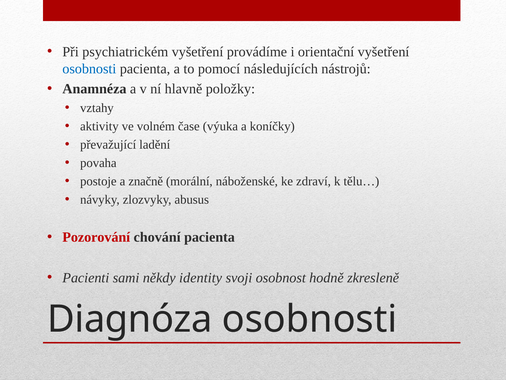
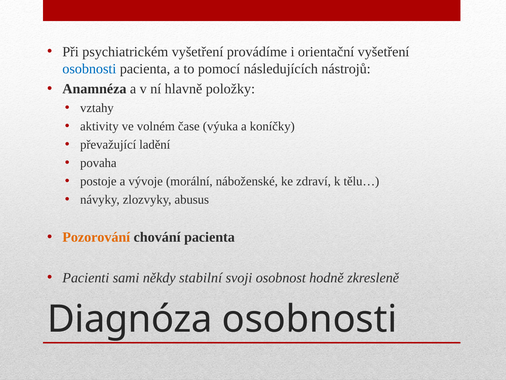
značně: značně -> vývoje (146, 181)
Pozorování colour: red -> orange (96, 237)
identity: identity -> stabilní (201, 277)
